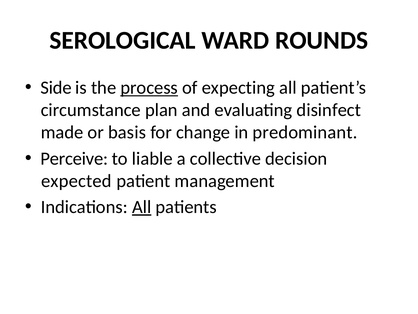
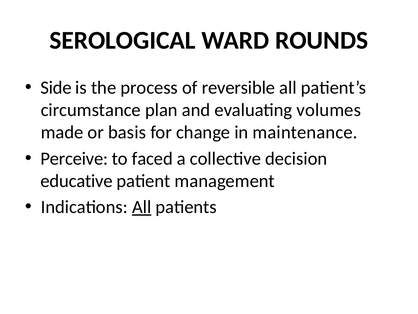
process underline: present -> none (149, 88)
expecting: expecting -> reversible (238, 88)
disinfect: disinfect -> volumes (329, 110)
predominant: predominant -> maintenance (305, 132)
liable: liable -> faced (152, 158)
expected: expected -> educative (77, 181)
